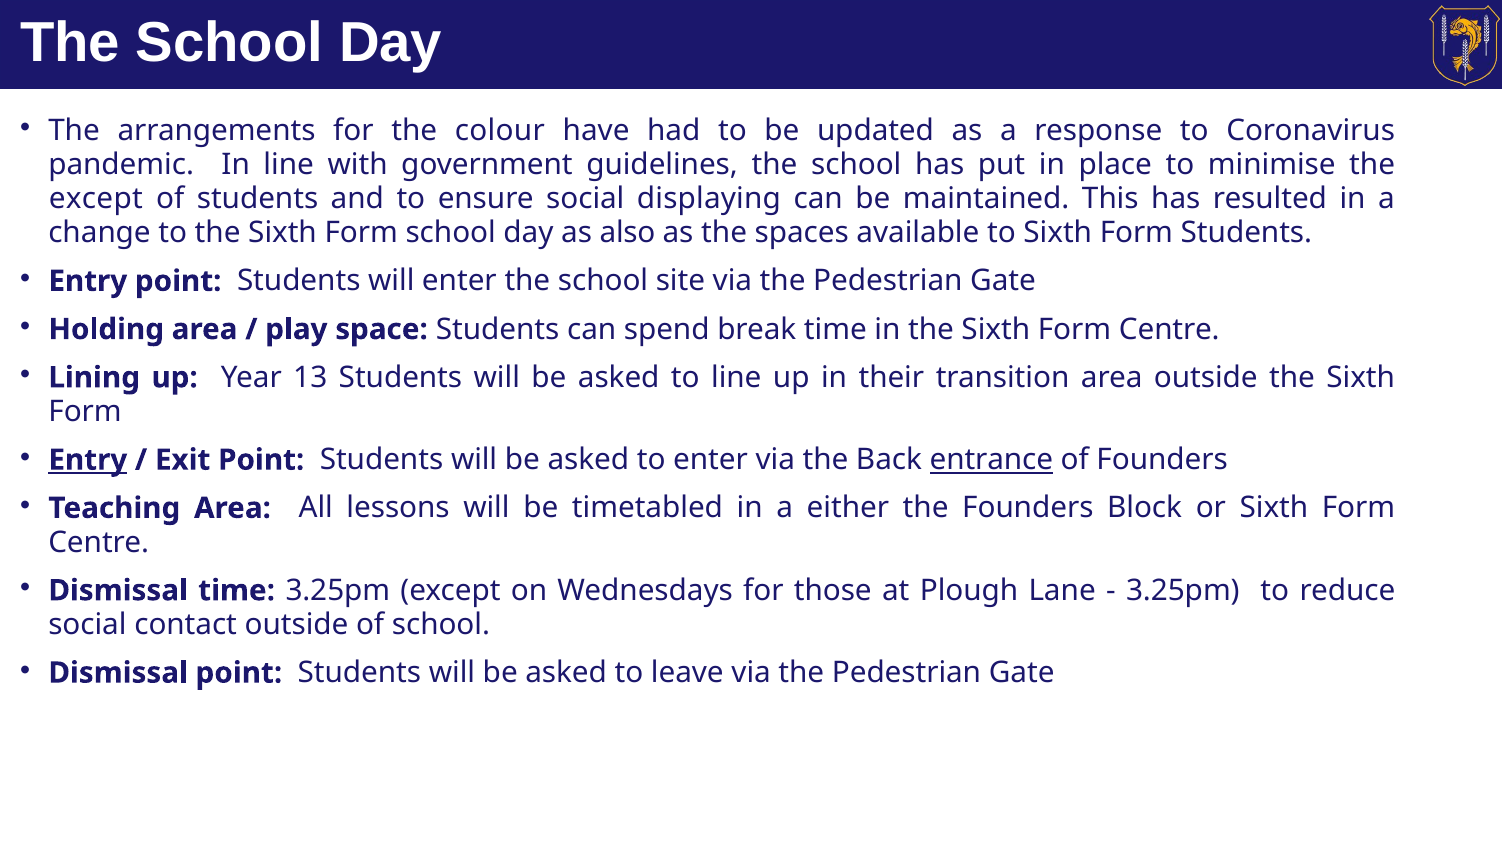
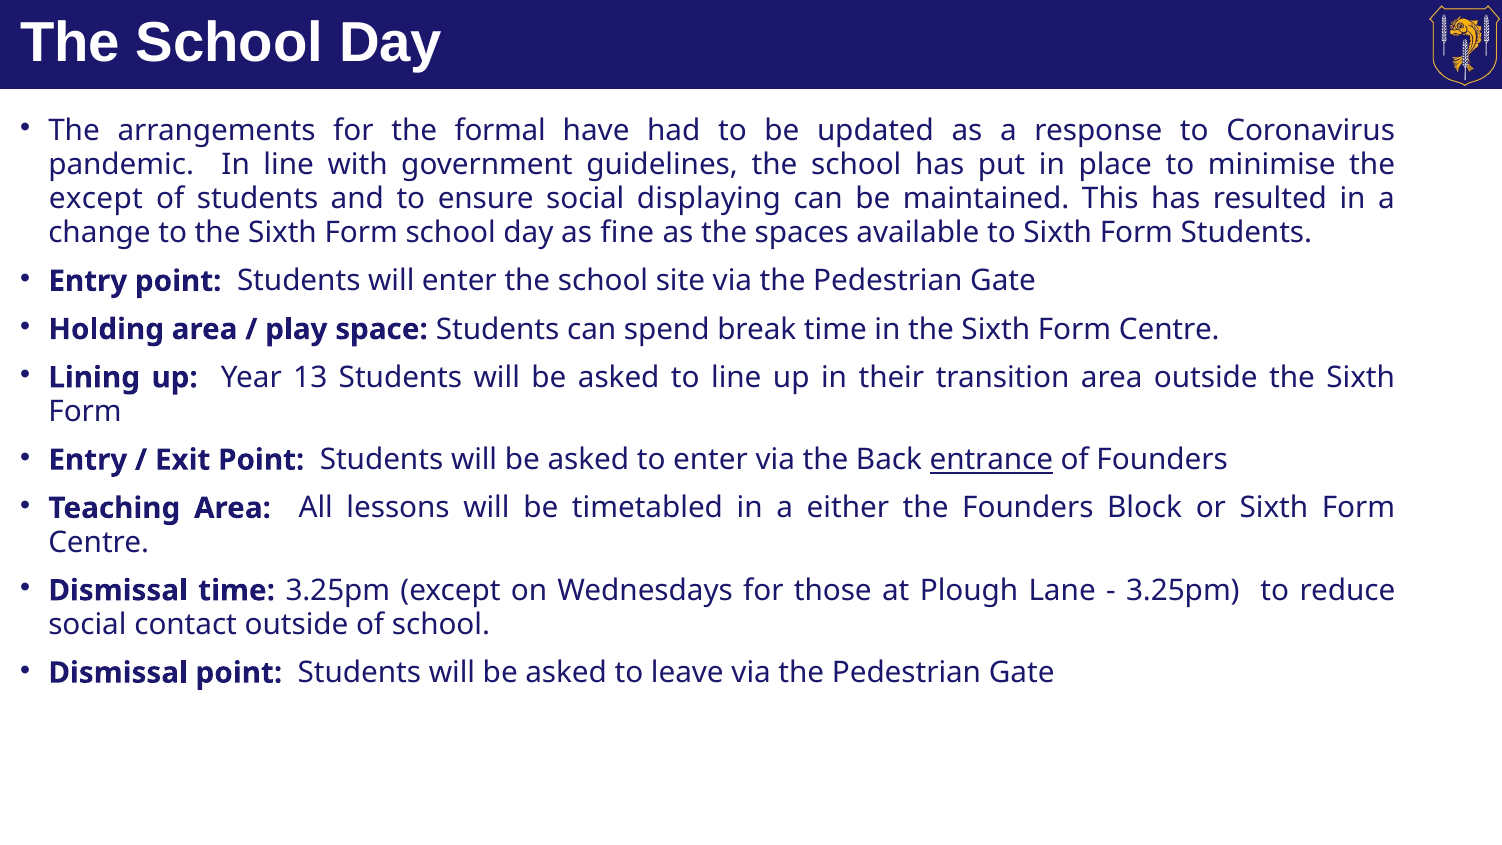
colour: colour -> formal (500, 130)
also: also -> fine (627, 233)
Entry underline: present -> none (88, 460)
